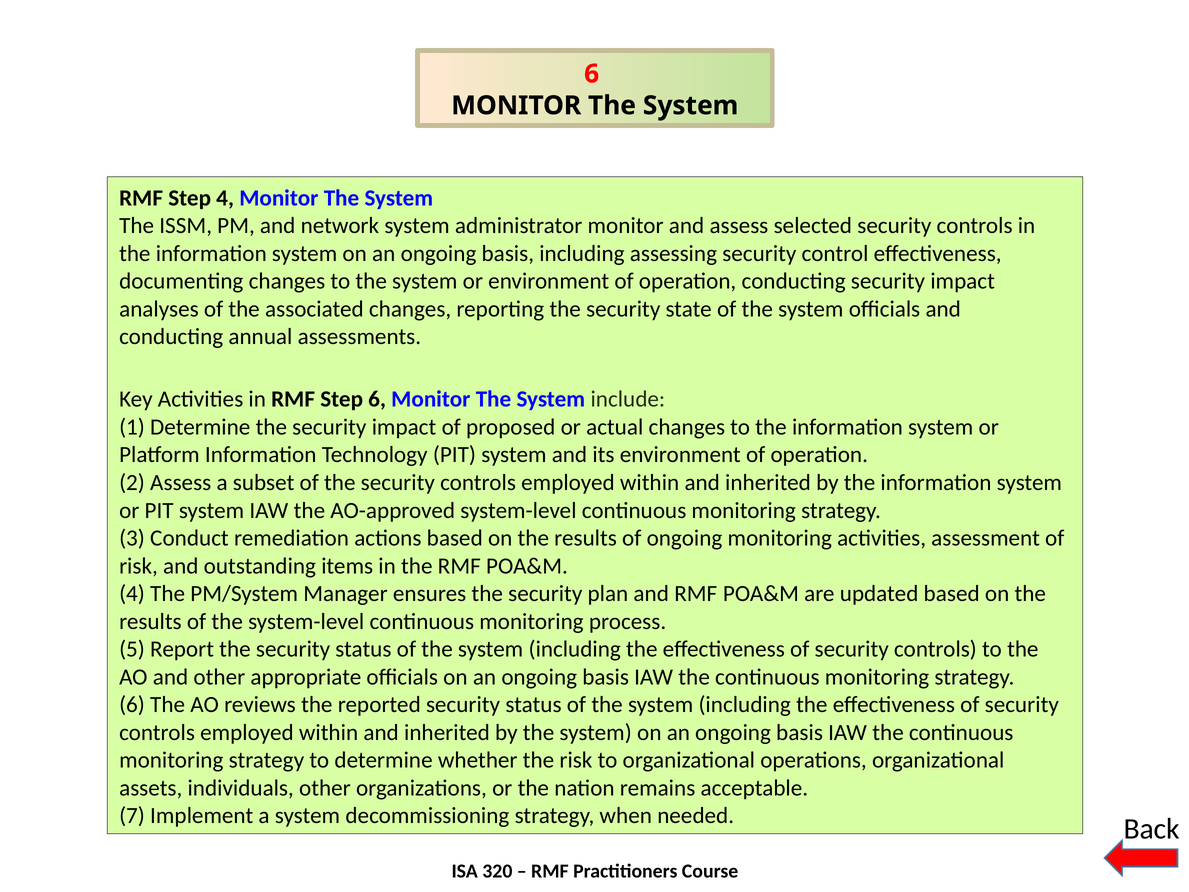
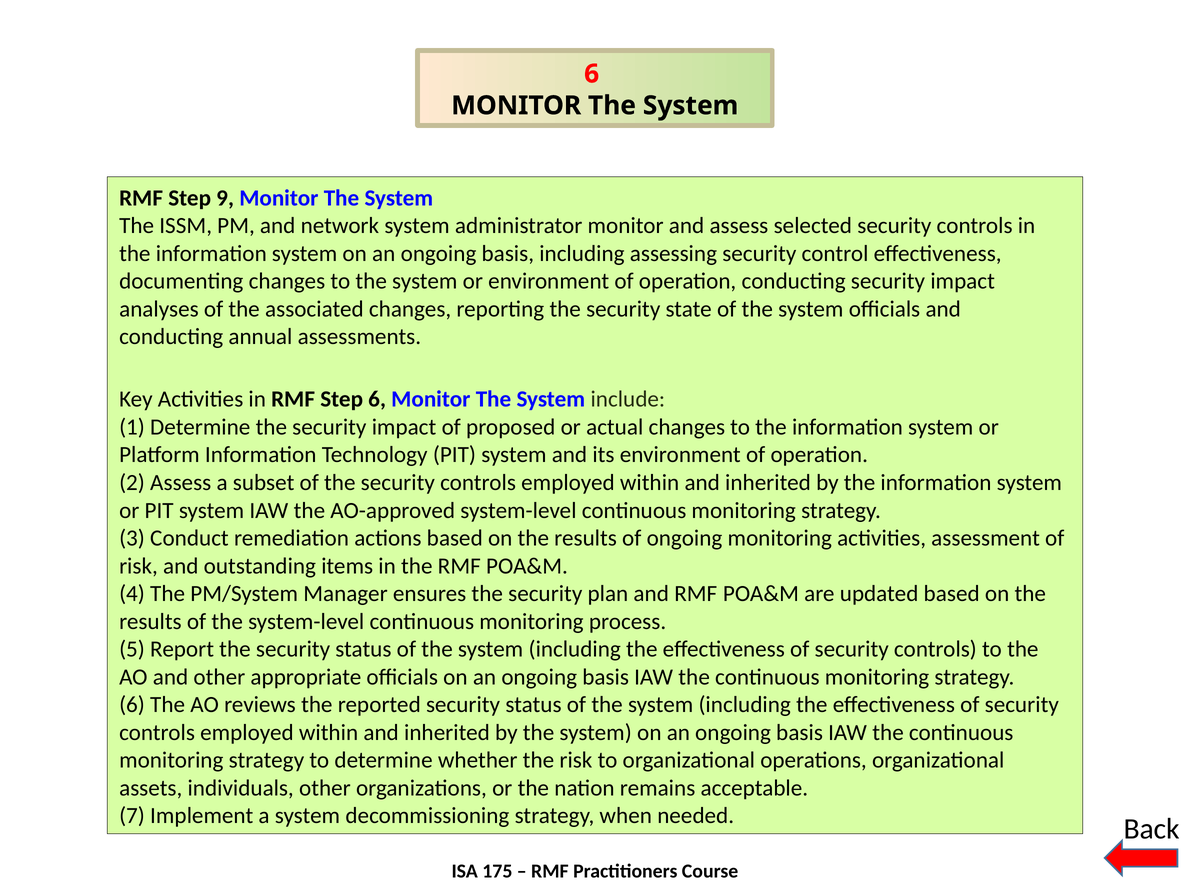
Step 4: 4 -> 9 (225, 198)
320: 320 -> 175 (497, 871)
